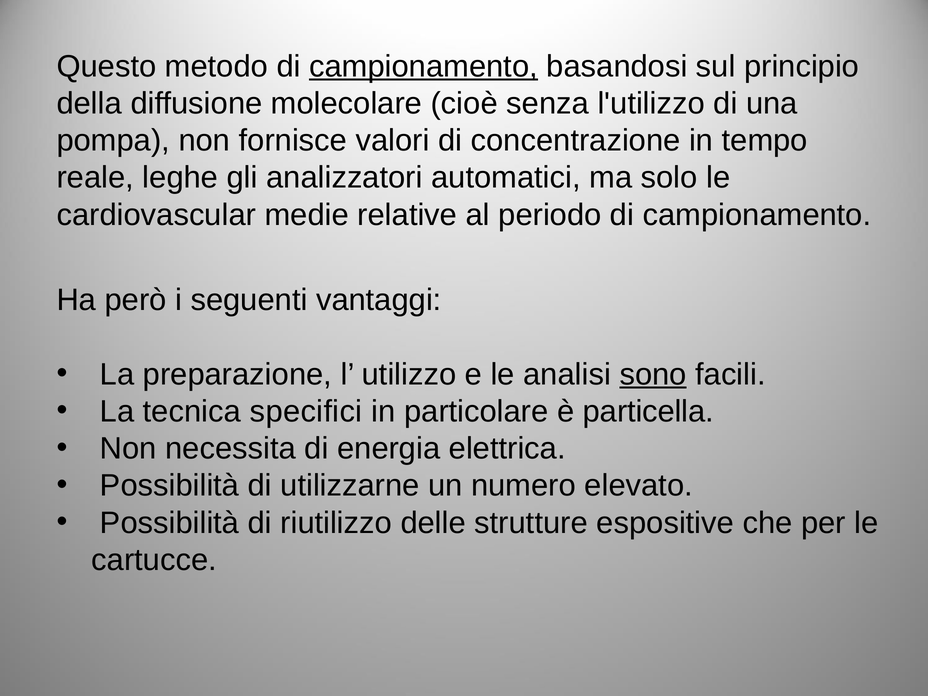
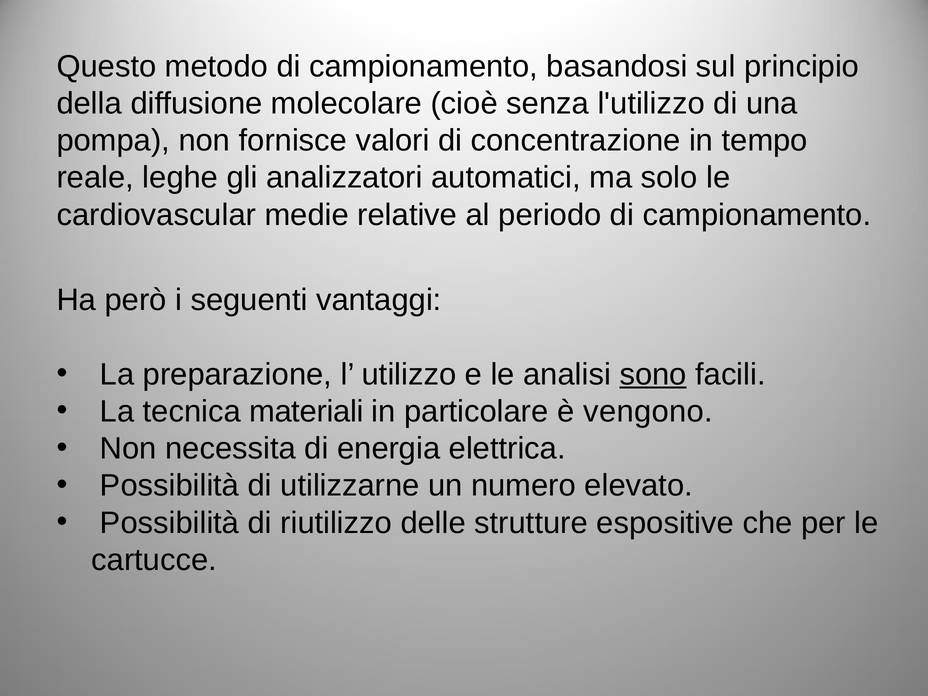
campionamento underline: present -> none (424, 66)
specifici: specifici -> materiali (306, 411)
particella: particella -> vengono (648, 411)
